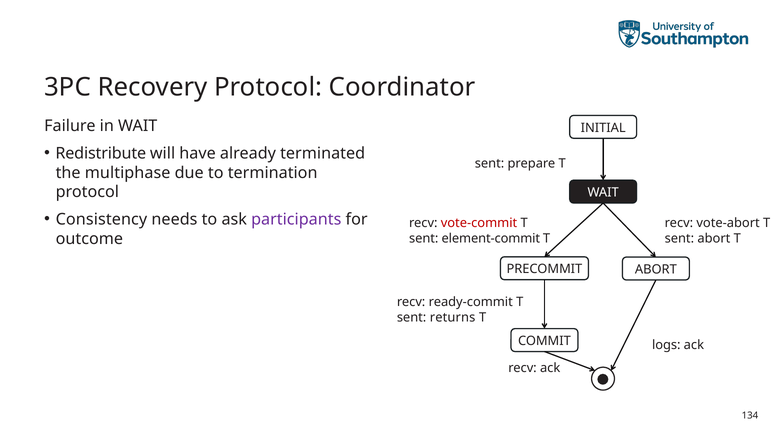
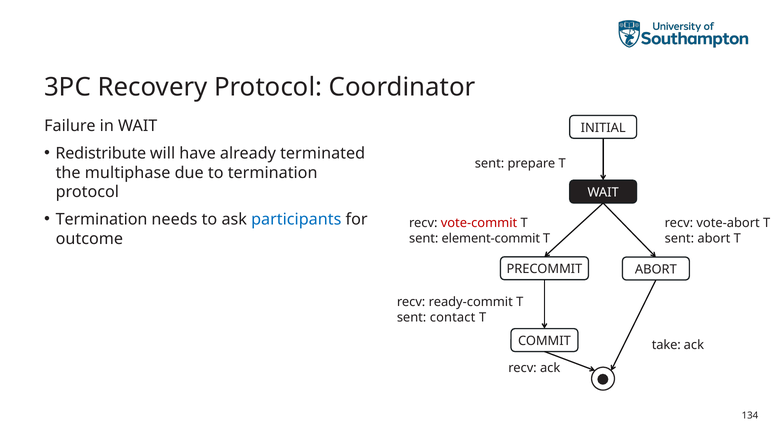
Consistency: Consistency -> Termination (102, 220)
participants colour: purple -> blue (296, 220)
returns: returns -> contact (453, 318)
logs: logs -> take (666, 345)
